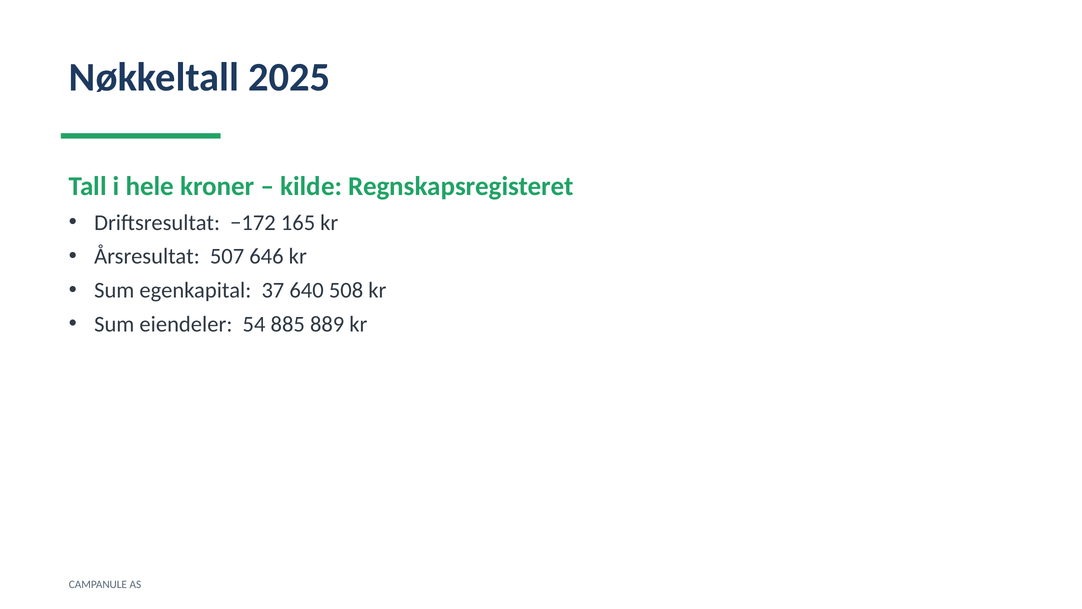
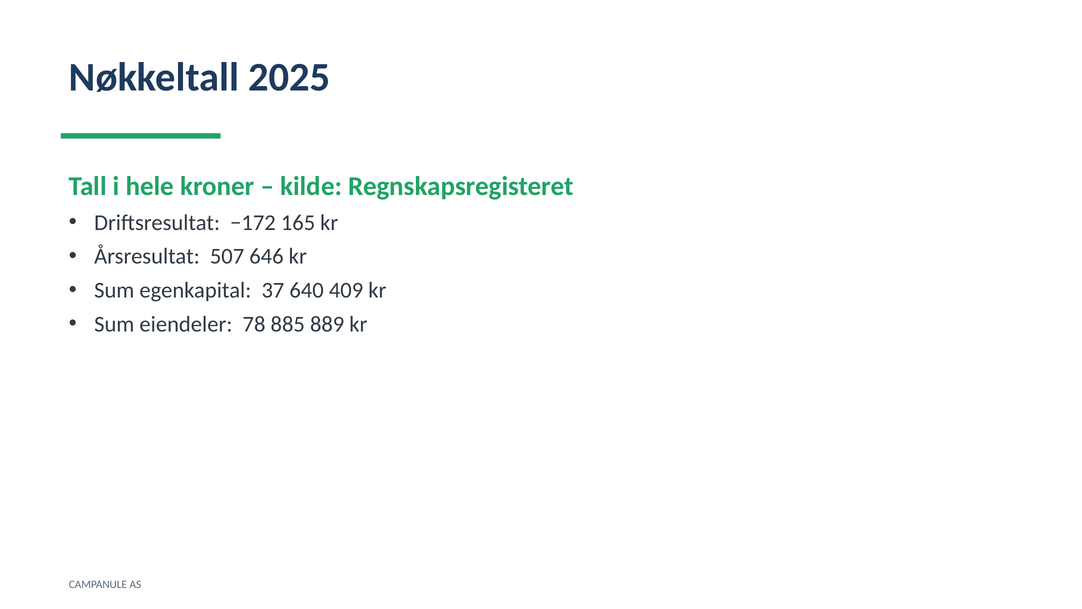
508: 508 -> 409 (346, 290)
54: 54 -> 78 (254, 324)
